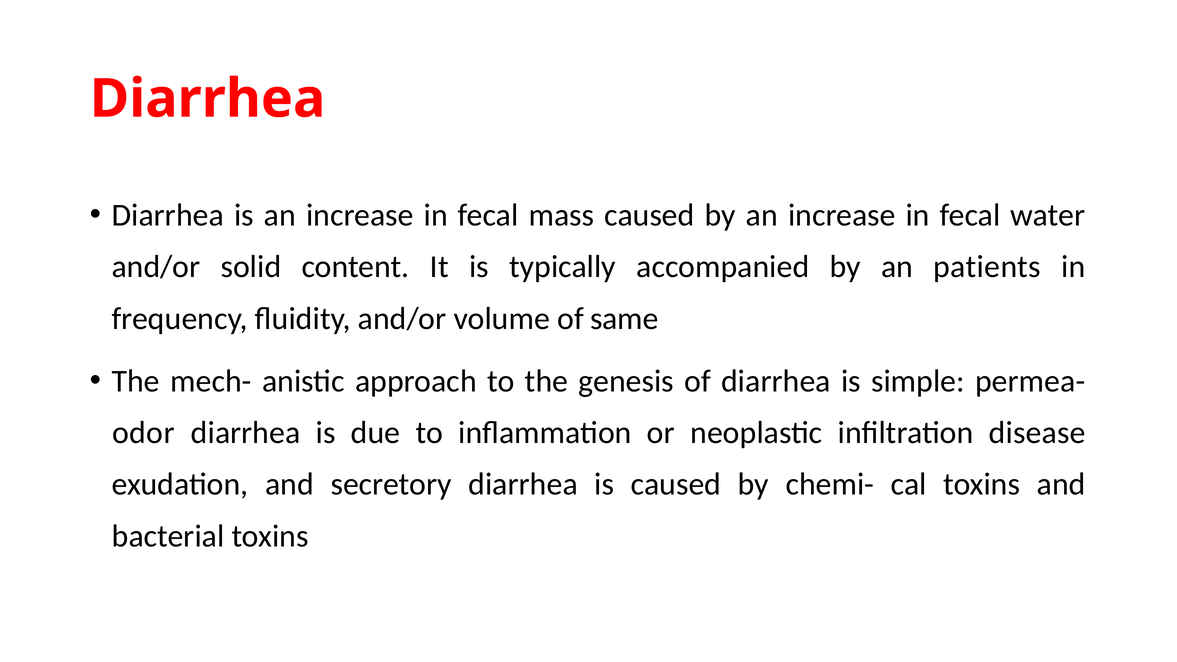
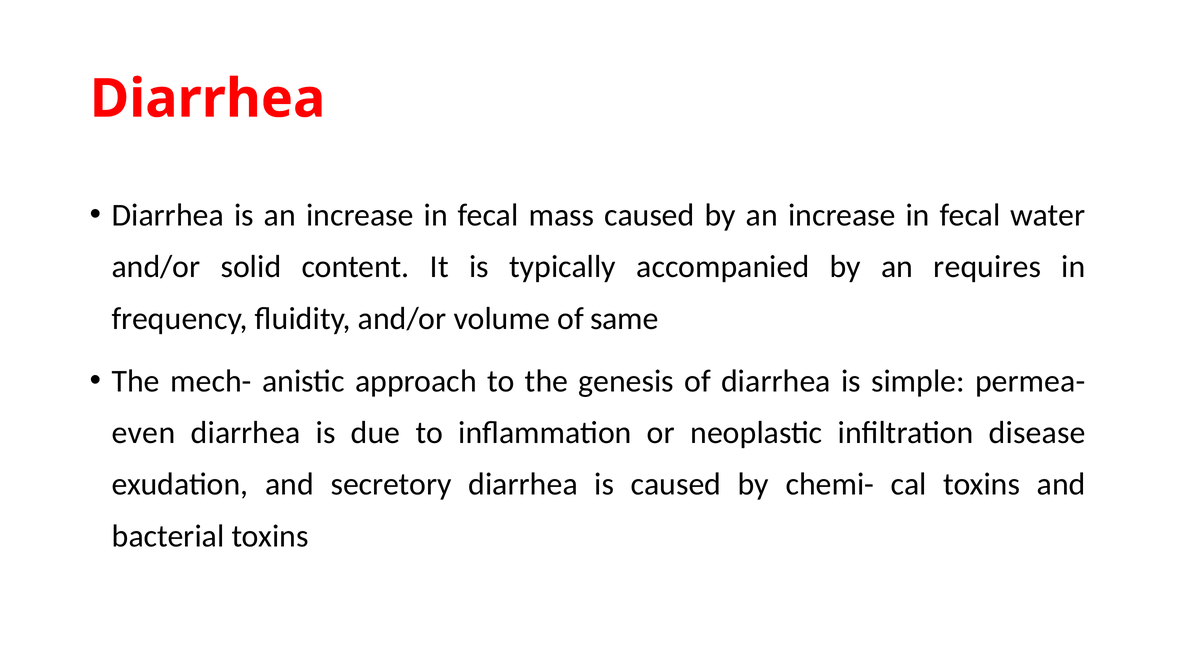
patients: patients -> requires (987, 267)
odor: odor -> even (144, 433)
